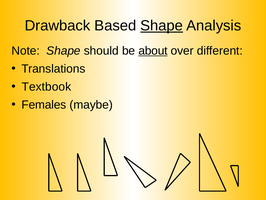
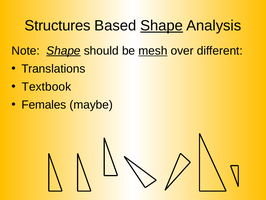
Drawback: Drawback -> Structures (58, 26)
Shape underline: none -> present (63, 51)
about: about -> mesh (153, 51)
